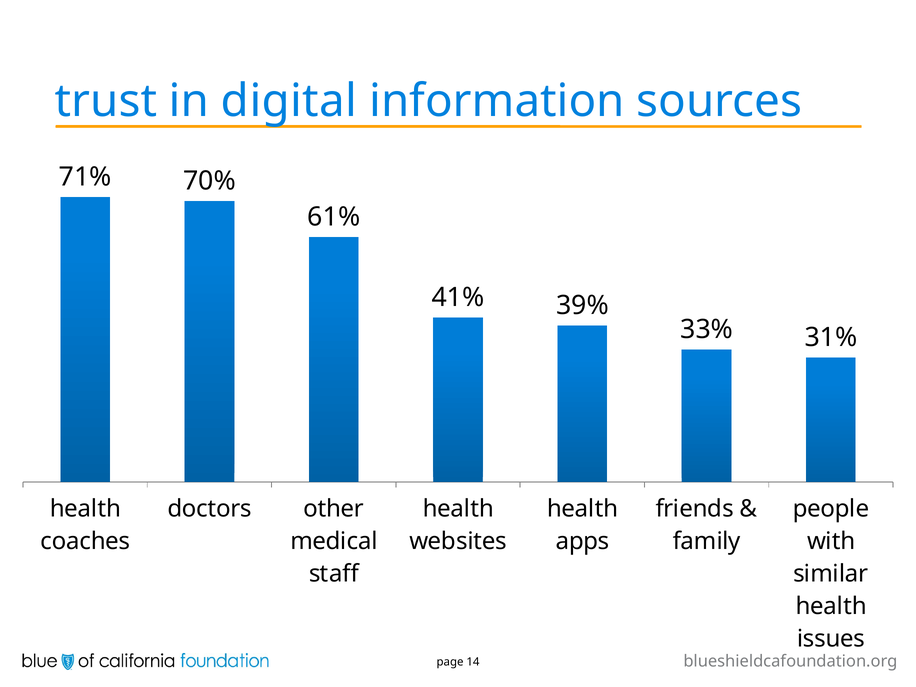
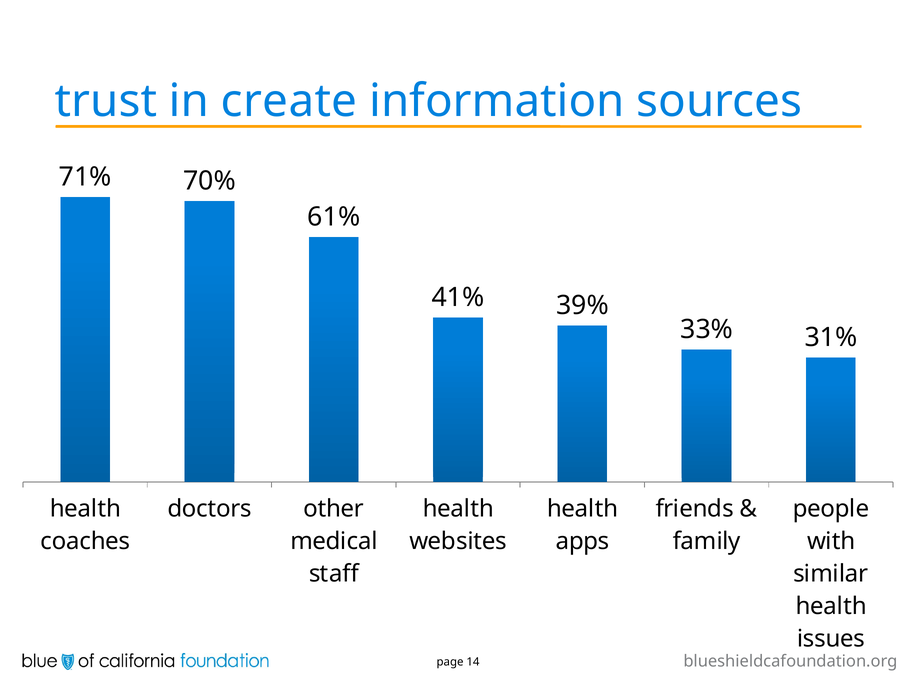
digital: digital -> create (289, 101)
